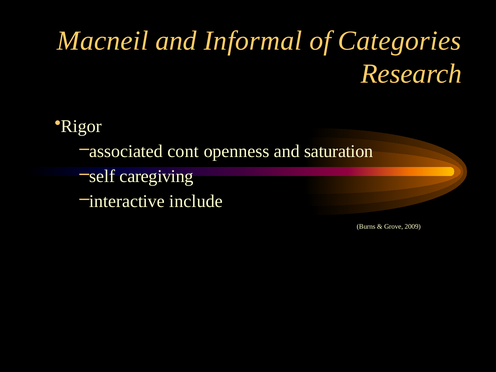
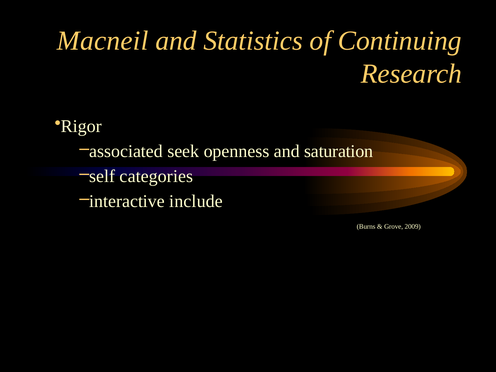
Informal: Informal -> Statistics (253, 41)
Categories: Categories -> Continuing (400, 41)
cont: cont -> seek (183, 151)
caregiving: caregiving -> categories (156, 176)
